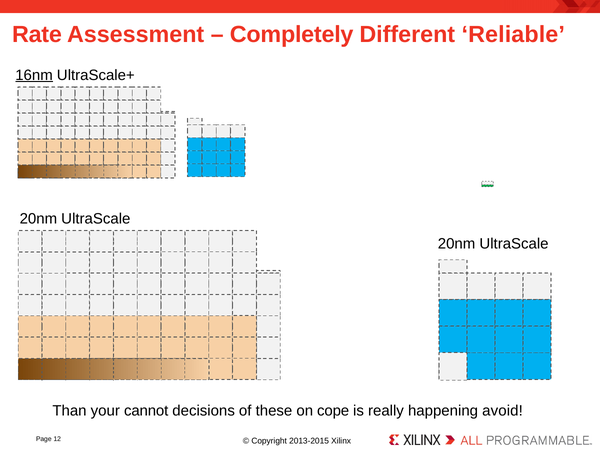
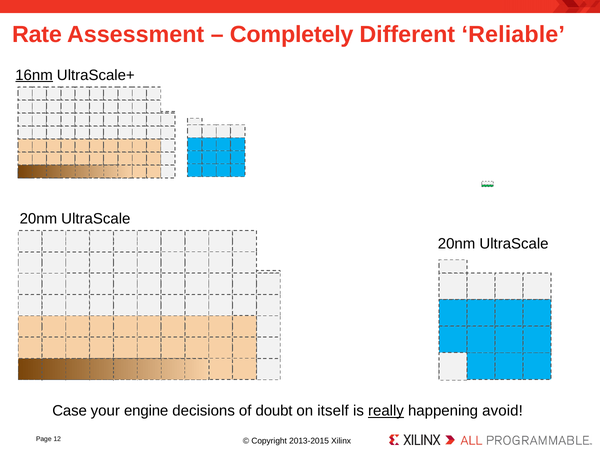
Than: Than -> Case (70, 411)
cannot: cannot -> engine (146, 411)
these: these -> doubt (274, 411)
cope: cope -> itself (333, 411)
really underline: none -> present (386, 411)
